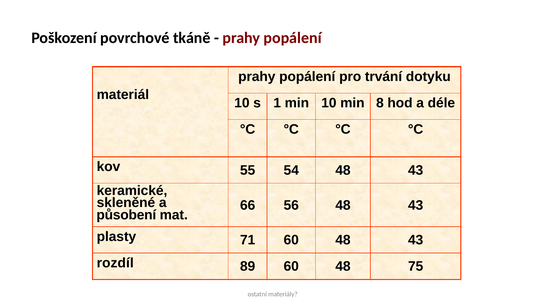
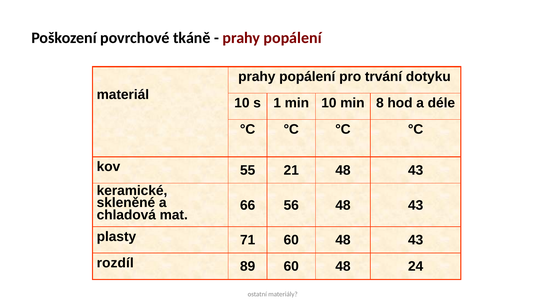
54: 54 -> 21 (291, 170)
působení: působení -> chladová (126, 215)
75: 75 -> 24 (416, 266)
